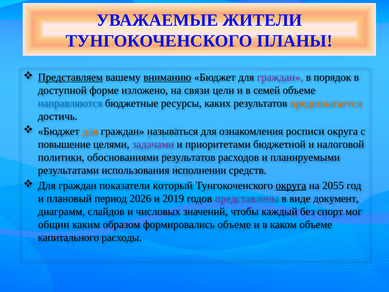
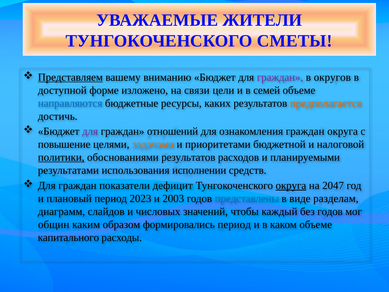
ПЛАНЫ: ПЛАНЫ -> СМЕТЫ (295, 41)
вниманию underline: present -> none (167, 77)
порядок: порядок -> округов (332, 77)
для colour: orange -> purple (90, 131)
называться: называться -> отношений (173, 131)
ознакомления росписи: росписи -> граждан (305, 131)
задачами colour: purple -> orange (153, 144)
политики underline: none -> present (61, 157)
который: который -> дефицит (173, 185)
2055: 2055 -> 2047 (333, 185)
2026: 2026 -> 2023 (140, 198)
2019: 2019 -> 2003 (173, 198)
представлены colour: purple -> blue (247, 198)
документ: документ -> разделам (336, 198)
без спорт: спорт -> годов (330, 211)
формировались объеме: объеме -> период (234, 224)
